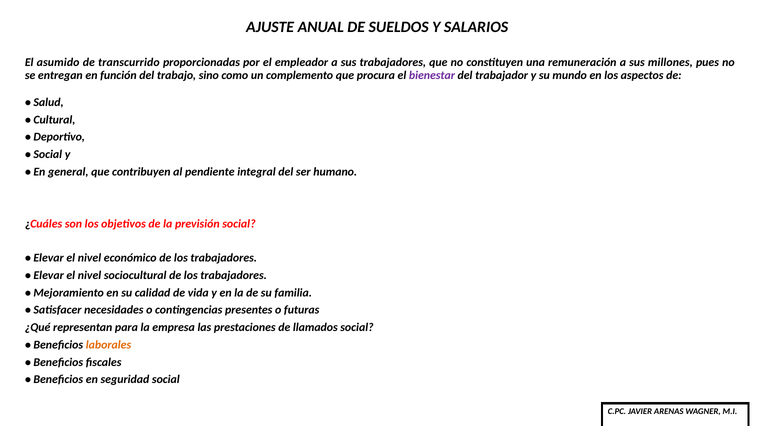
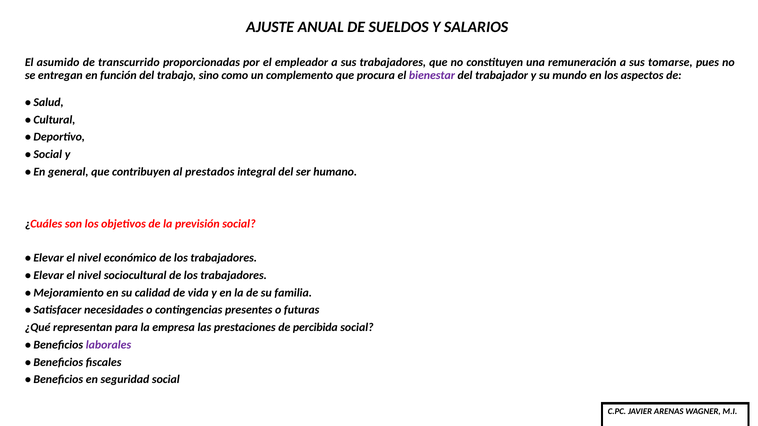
millones: millones -> tomarse (670, 62)
pendiente: pendiente -> prestados (210, 172)
llamados: llamados -> percibida (315, 328)
laborales colour: orange -> purple (108, 345)
